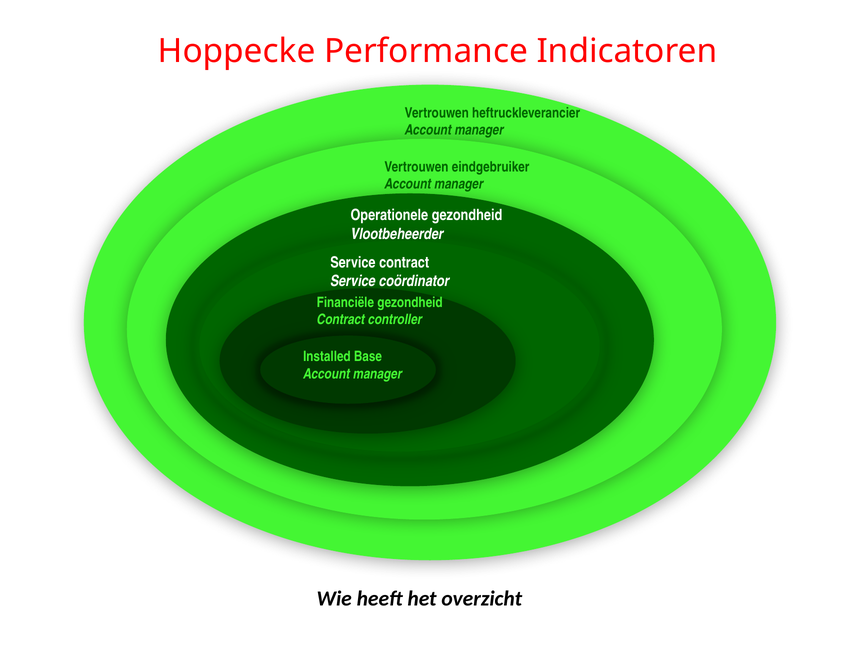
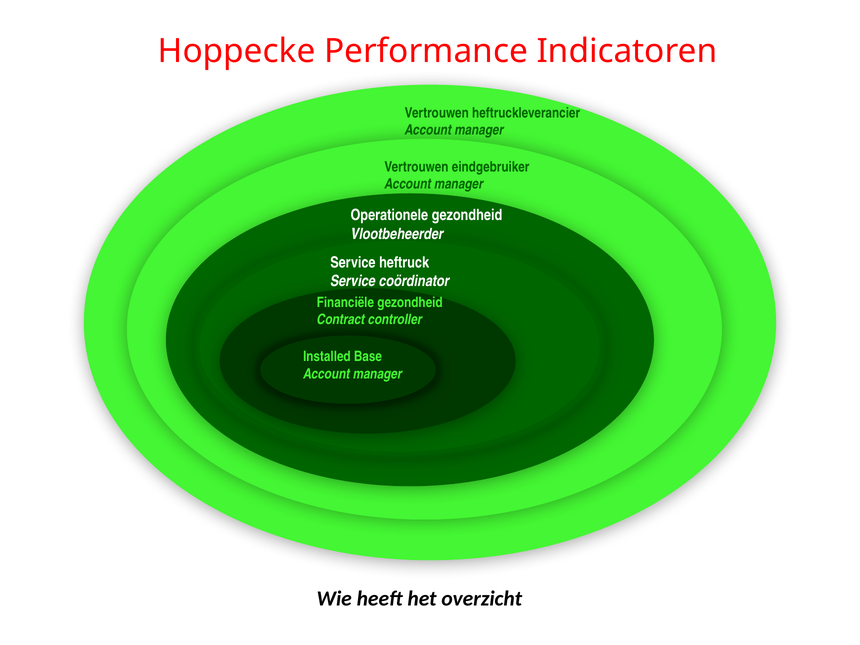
Service contract: contract -> heftruck (404, 263)
